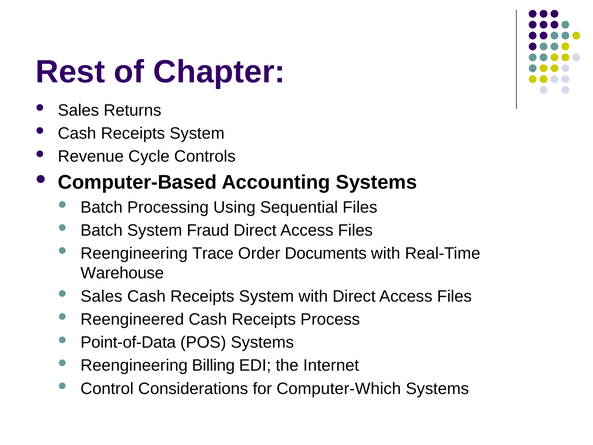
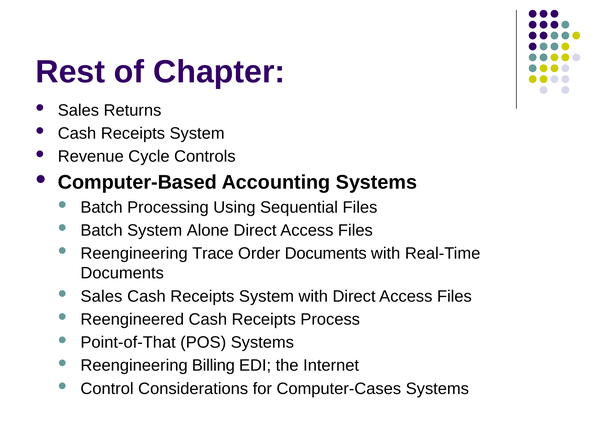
Fraud: Fraud -> Alone (208, 230)
Warehouse: Warehouse -> Documents (122, 273)
Point-of-Data: Point-of-Data -> Point-of-That (128, 342)
Computer-Which: Computer-Which -> Computer-Cases (339, 388)
